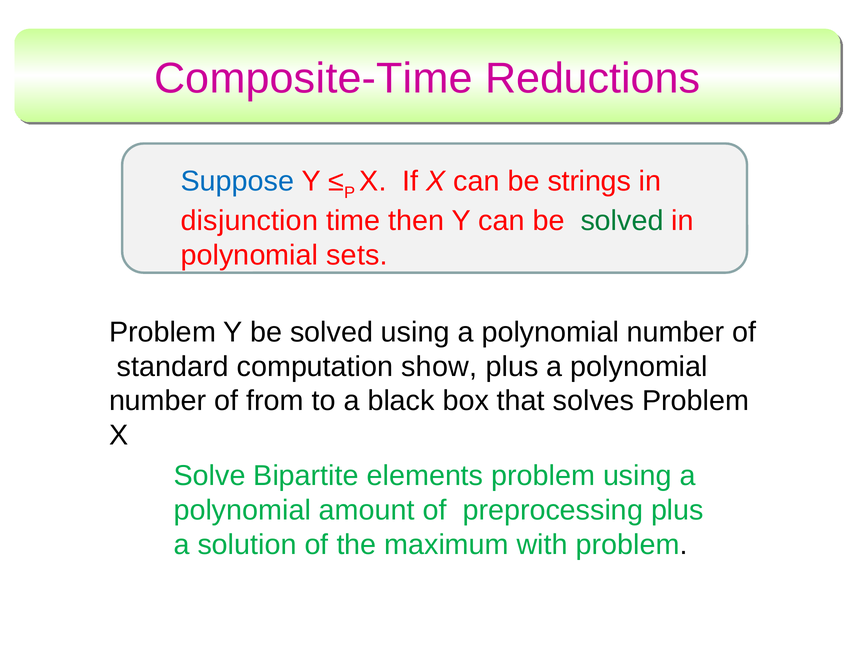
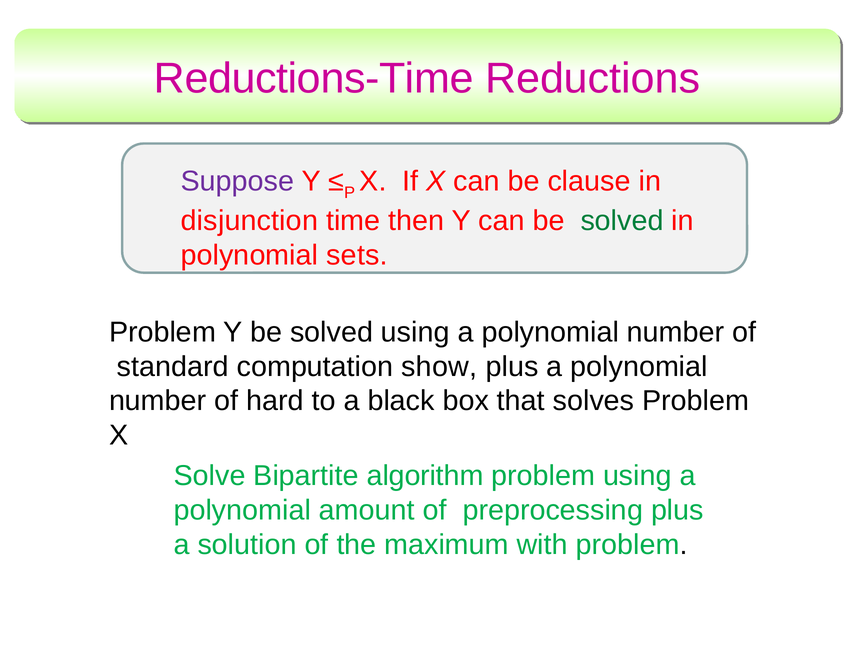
Composite-Time: Composite-Time -> Reductions-Time (314, 78)
Suppose colour: blue -> purple (238, 182)
strings: strings -> clause (589, 182)
from: from -> hard (275, 401)
elements: elements -> algorithm (425, 476)
